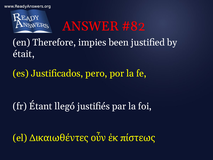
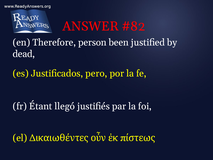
impies: impies -> person (92, 42)
était: était -> dead (24, 54)
